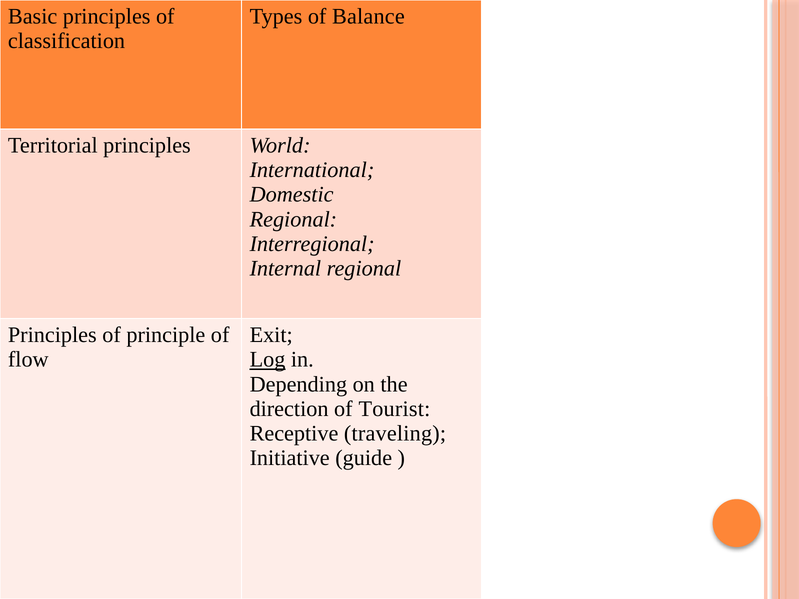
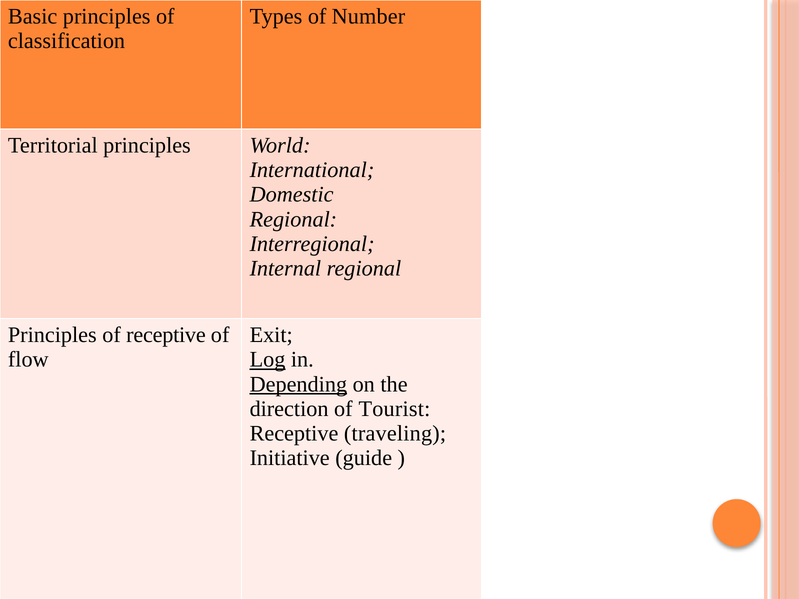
Balance: Balance -> Number (368, 17)
of principle: principle -> receptive (166, 335)
Depending underline: none -> present (298, 384)
